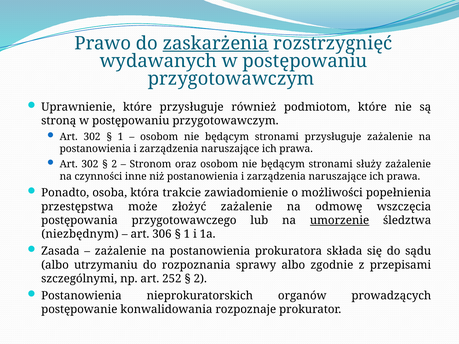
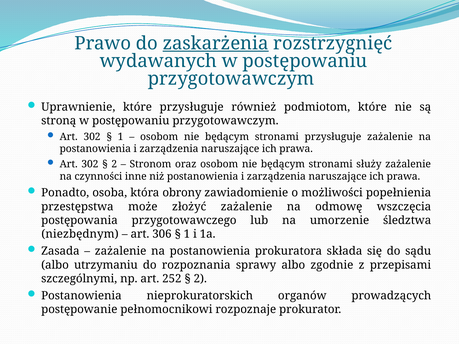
trakcie: trakcie -> obrony (182, 193)
umorzenie underline: present -> none (340, 221)
konwalidowania: konwalidowania -> pełnomocnikowi (166, 310)
